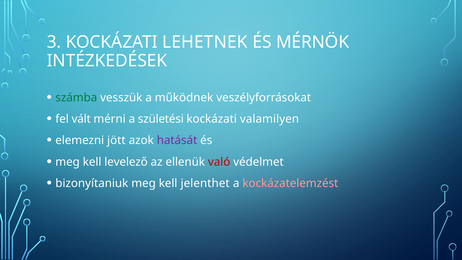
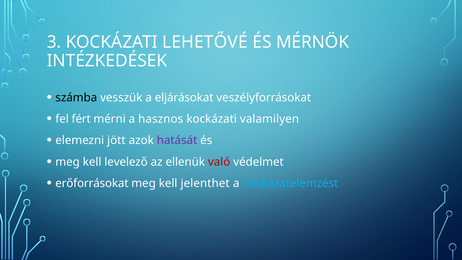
LEHETNEK: LEHETNEK -> LEHETŐVÉ (205, 42)
számba colour: green -> black (76, 97)
működnek: működnek -> eljárásokat (184, 97)
vált: vált -> fért (81, 119)
születési: születési -> hasznos (161, 119)
bizonyítaniuk: bizonyítaniuk -> erőforrásokat (92, 183)
kockázatelemzést colour: pink -> light blue (290, 183)
